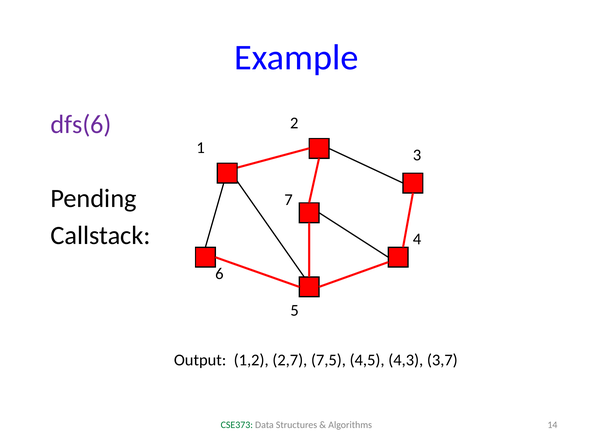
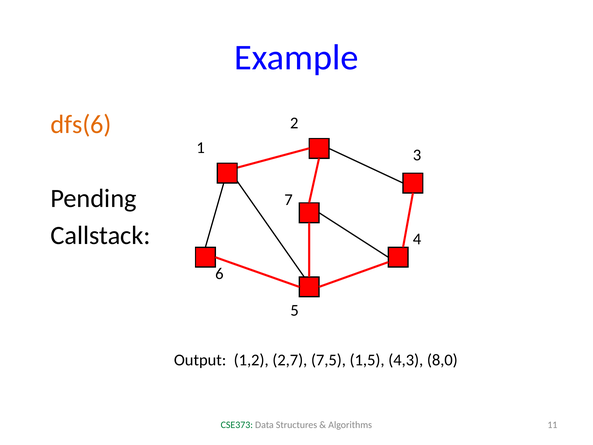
dfs(6 colour: purple -> orange (81, 124)
4,5: 4,5 -> 1,5 (367, 360)
3,7: 3,7 -> 8,0 (442, 360)
14: 14 -> 11 (552, 425)
